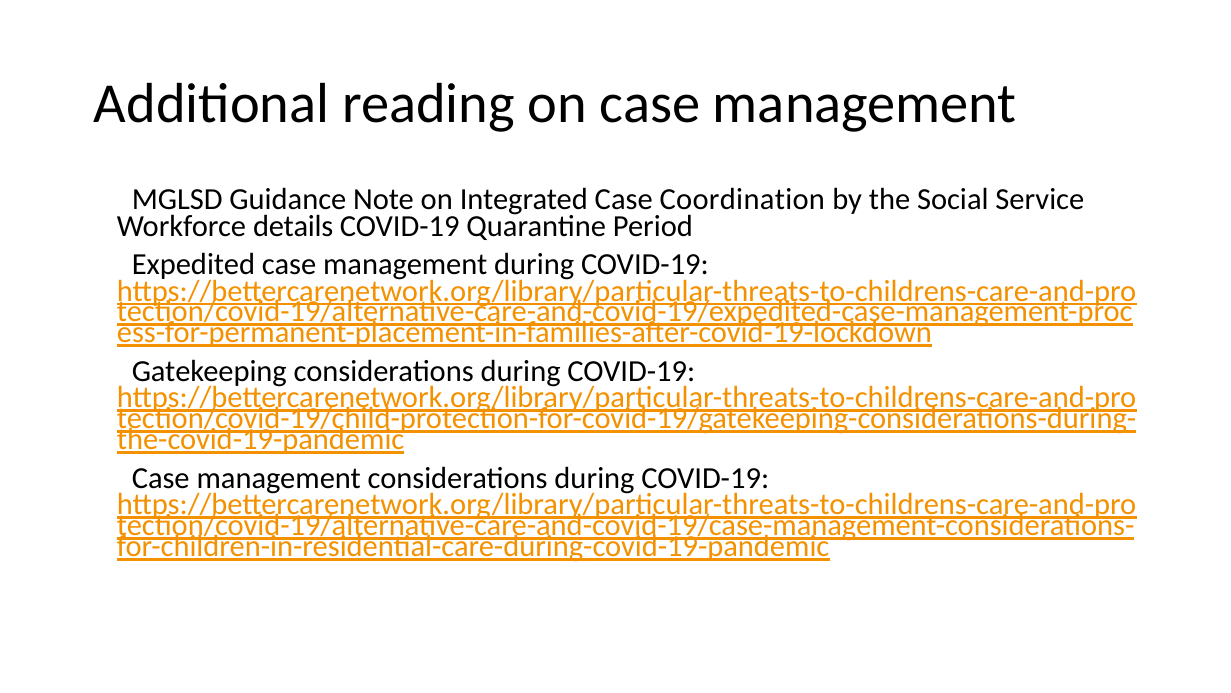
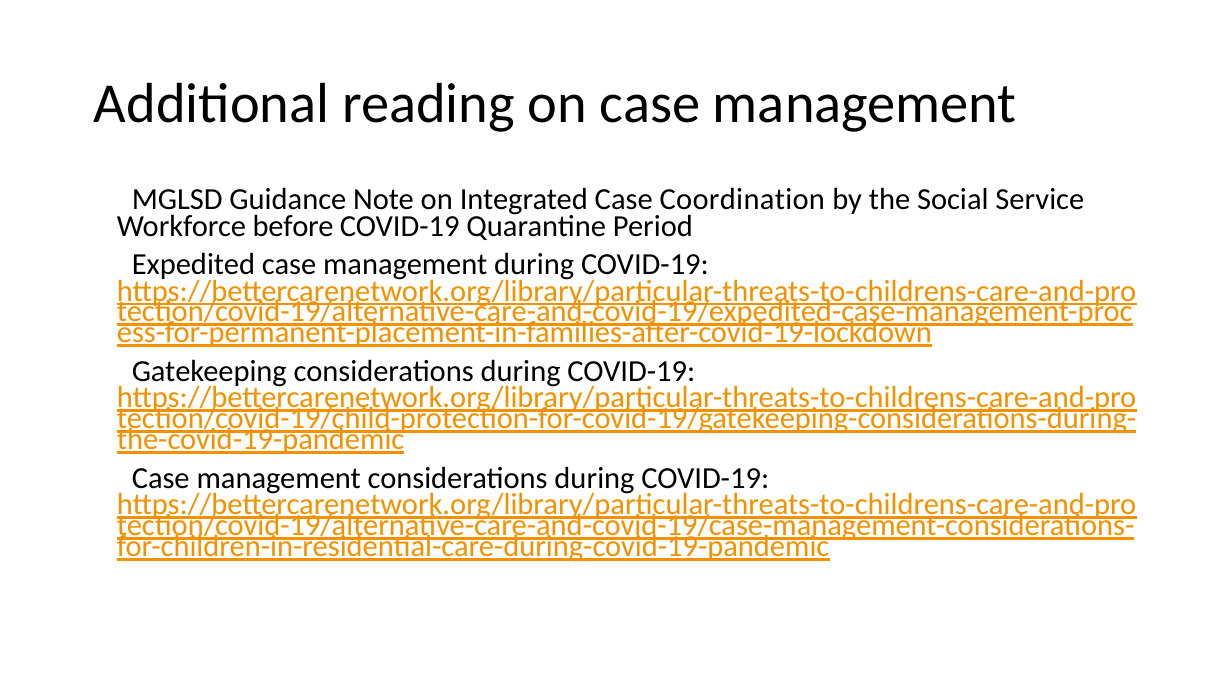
details: details -> before (293, 226)
